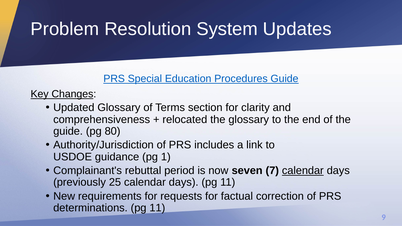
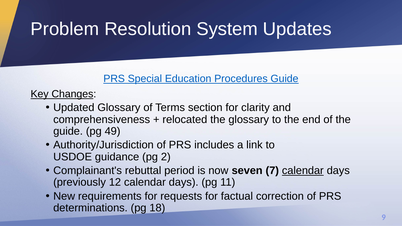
80: 80 -> 49 (113, 131)
1: 1 -> 2 (166, 157)
25: 25 -> 12 (115, 182)
determinations pg 11: 11 -> 18 (157, 208)
